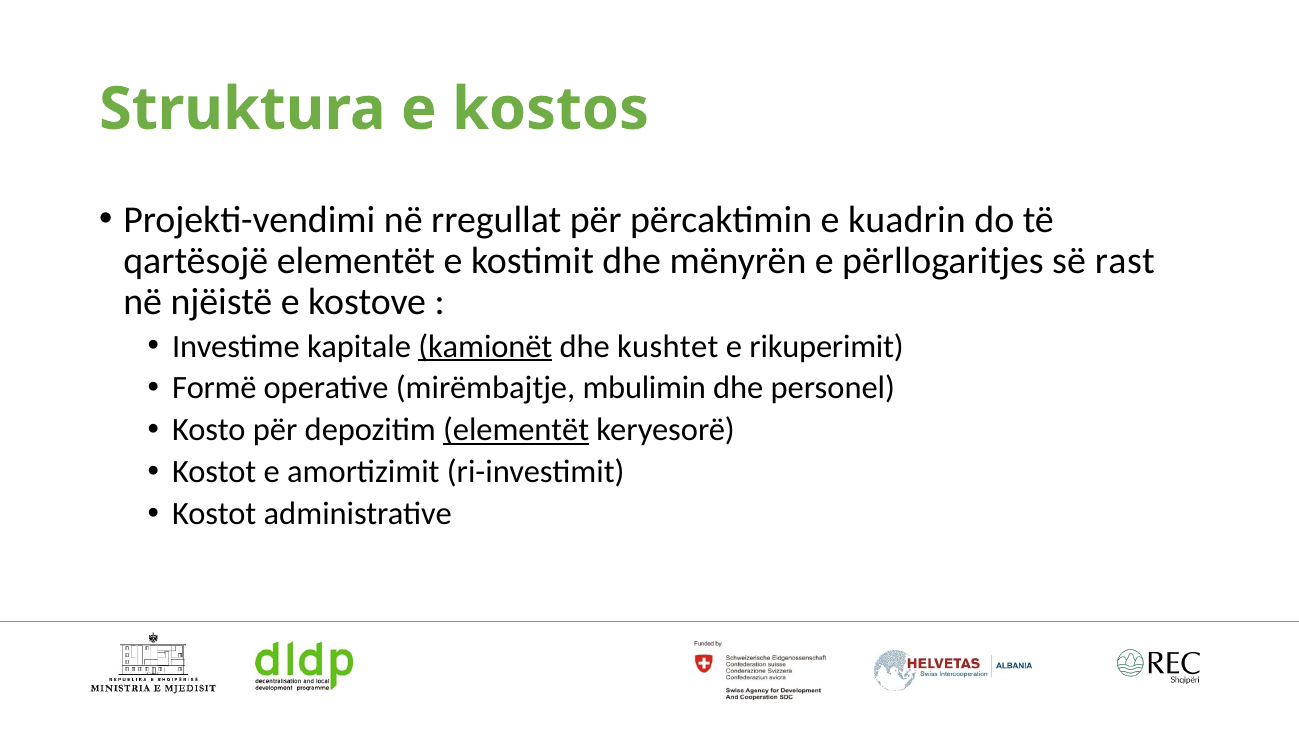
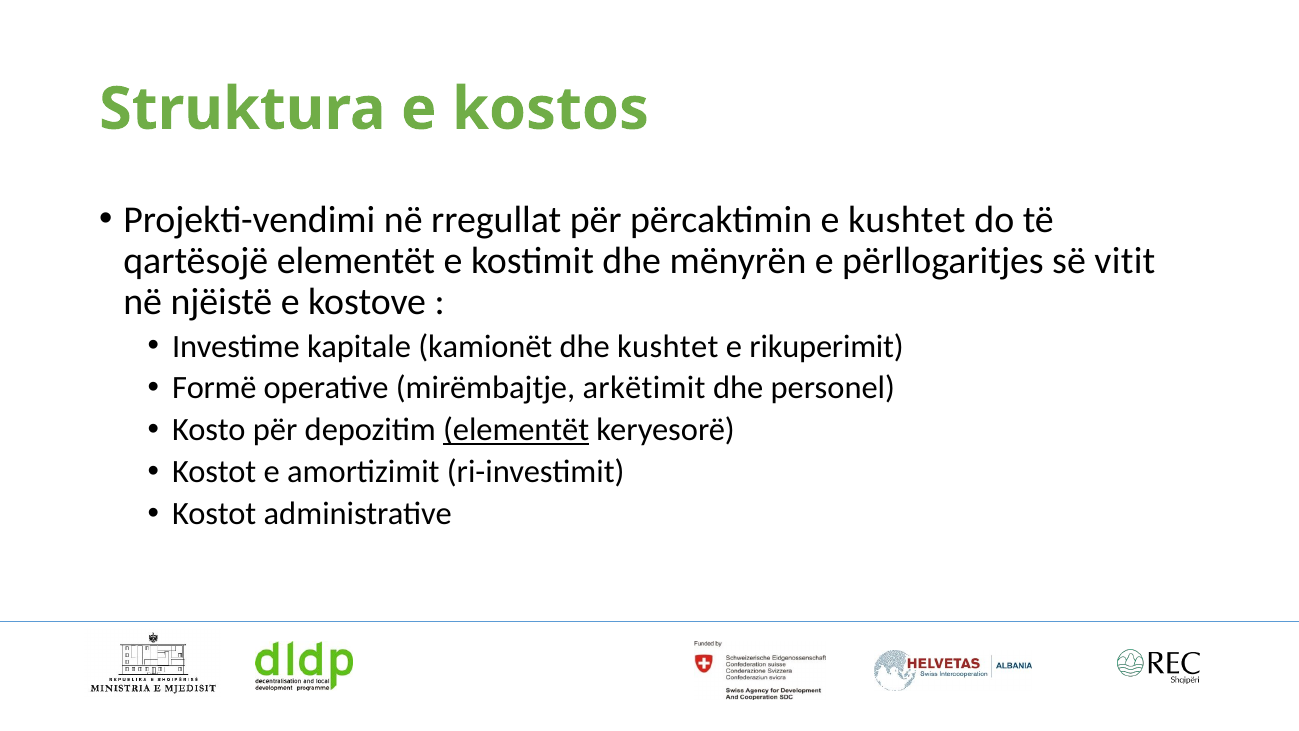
e kuadrin: kuadrin -> kushtet (907, 220)
rast: rast -> vitit (1125, 261)
kamionët underline: present -> none (485, 346)
mbulimin: mbulimin -> arkëtimit (644, 388)
